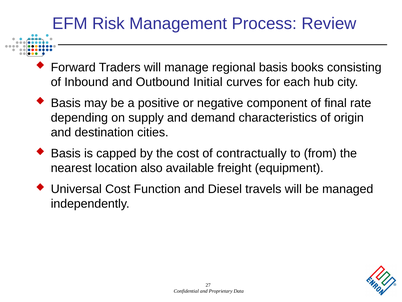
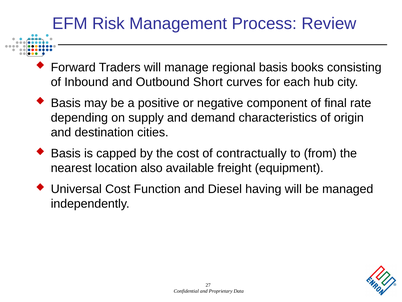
Initial: Initial -> Short (208, 82)
travels: travels -> having (263, 189)
